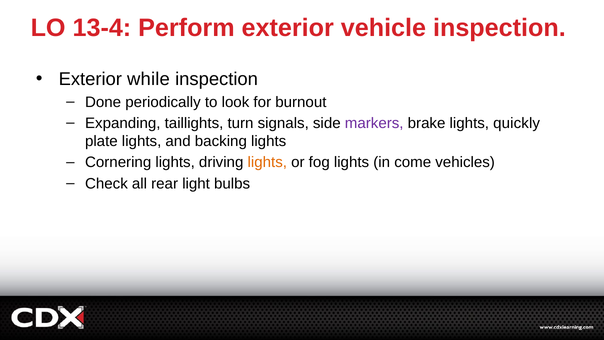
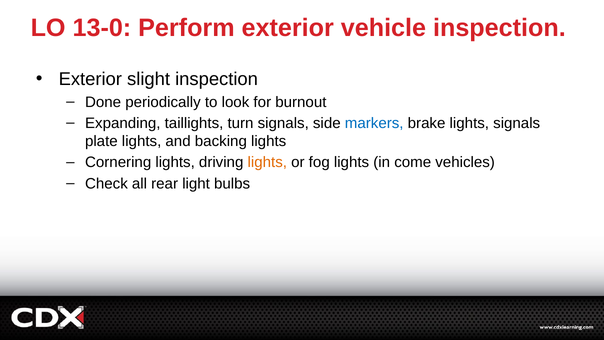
13-4: 13-4 -> 13-0 (102, 28)
while: while -> slight (149, 79)
markers colour: purple -> blue (374, 123)
lights quickly: quickly -> signals (517, 123)
